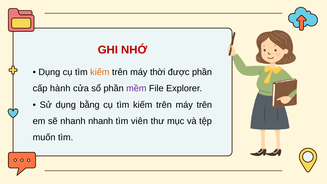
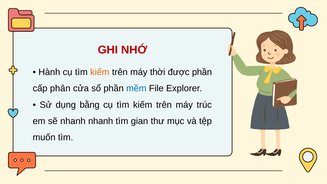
Dụng: Dụng -> Hành (49, 72)
hành: hành -> phân (60, 88)
mềm colour: purple -> blue (136, 88)
máy trên: trên -> trúc (204, 105)
viên: viên -> gian (140, 121)
